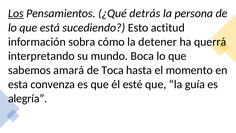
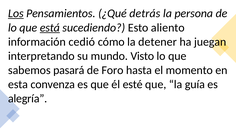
está underline: none -> present (50, 28)
actitud: actitud -> aliento (168, 28)
sobra: sobra -> cedió (82, 42)
querrá: querrá -> juegan (210, 42)
Boca: Boca -> Visto (142, 56)
amará: amará -> pasará (69, 70)
Toca: Toca -> Foro (113, 70)
